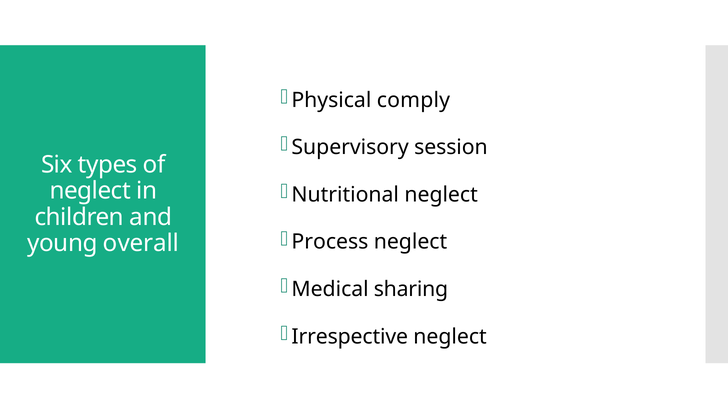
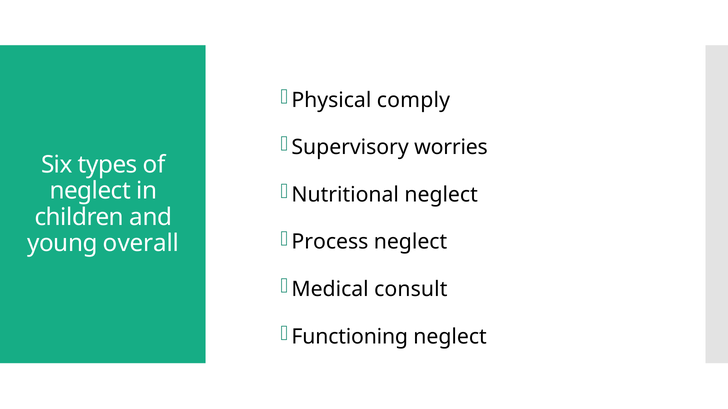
session: session -> worries (451, 148)
sharing: sharing -> consult (411, 290)
Irrespective: Irrespective -> Functioning (350, 337)
